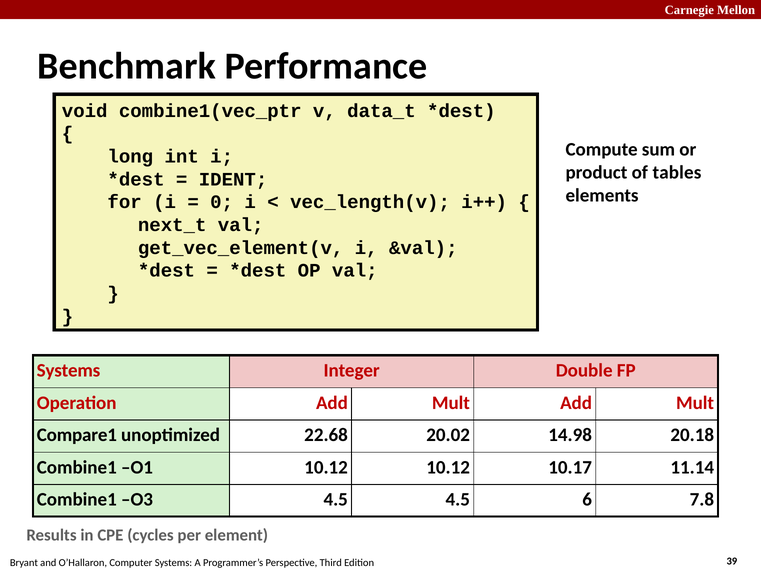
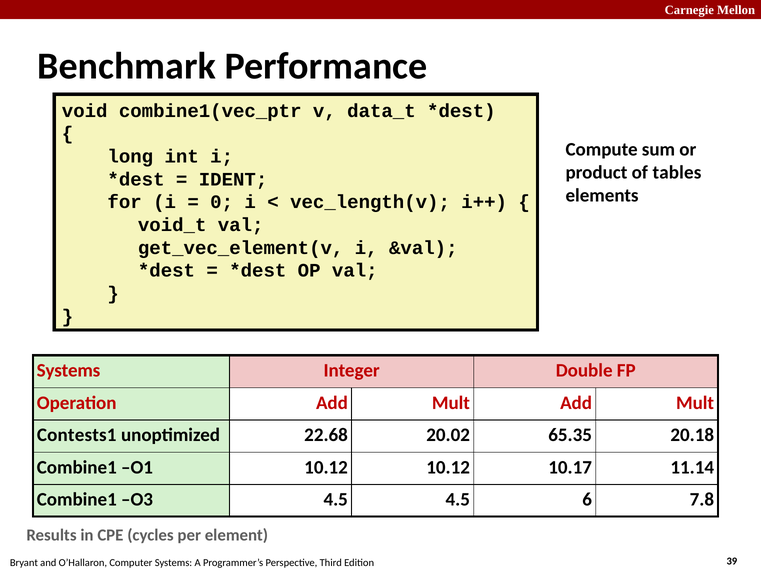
next_t: next_t -> void_t (172, 225)
Compare1: Compare1 -> Contests1 (77, 435)
14.98: 14.98 -> 65.35 (570, 435)
